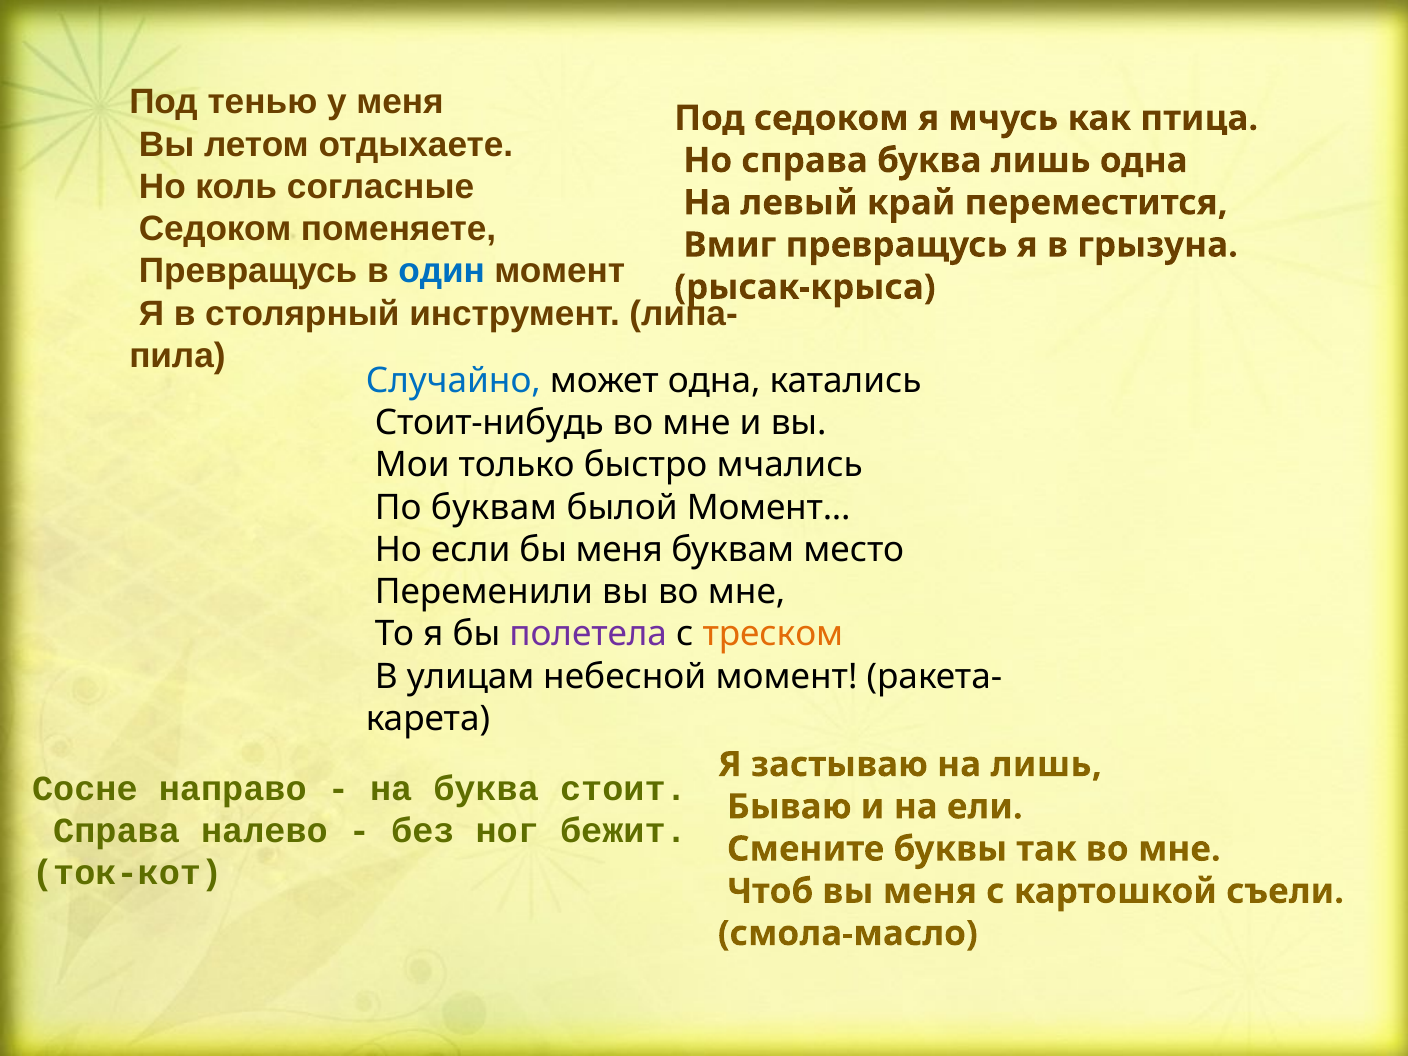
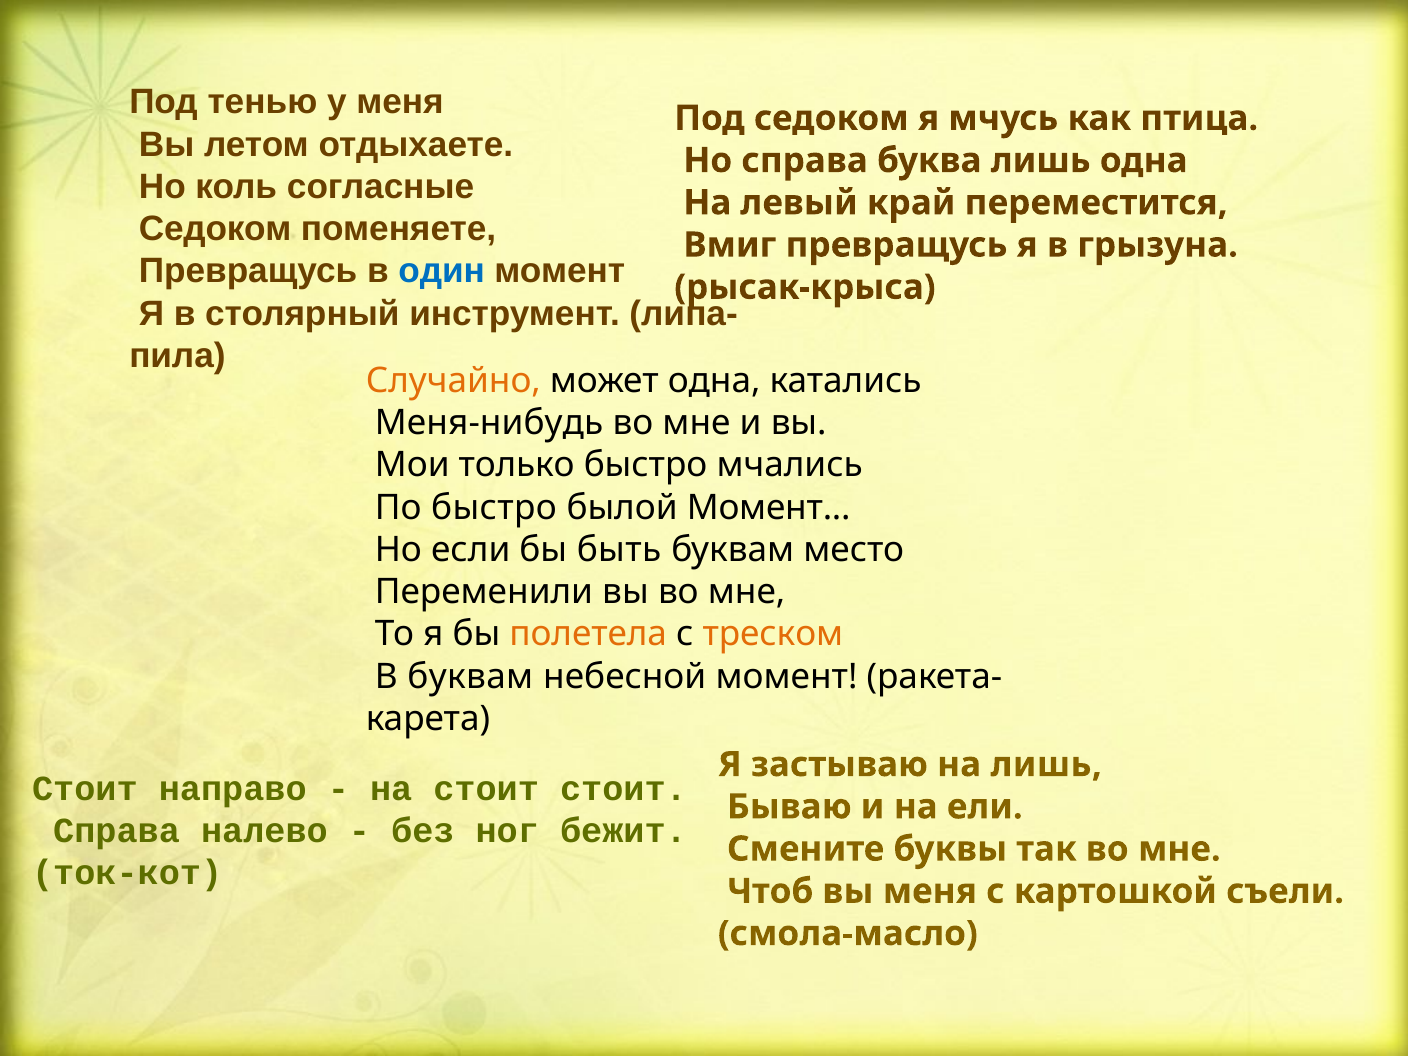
Случайно colour: blue -> orange (453, 381)
Стоит-нибудь: Стоит-нибудь -> Меня-нибудь (489, 423)
По буквам: буквам -> быстро (494, 507)
бы меня: меня -> быть (619, 550)
полетела colour: purple -> orange (588, 634)
В улицам: улицам -> буквам (470, 676)
Сосне: Сосне -> Стоит (85, 789)
на буква: буква -> стоит (486, 789)
